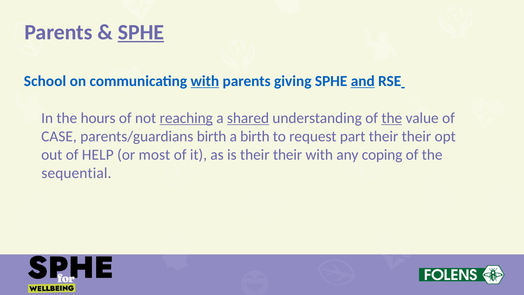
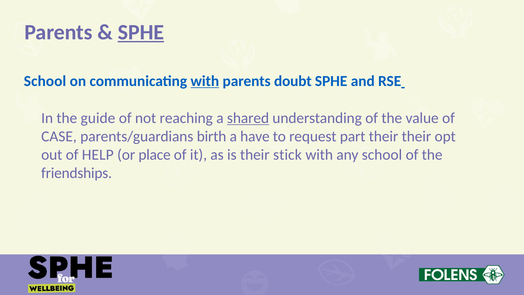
giving: giving -> doubt (293, 81)
and underline: present -> none (363, 81)
hours: hours -> guide (98, 118)
reaching underline: present -> none (186, 118)
the underline: present -> none (392, 118)
a birth: birth -> have (255, 136)
most: most -> place (155, 155)
is their their: their -> stick (287, 155)
any coping: coping -> school (382, 155)
sequential: sequential -> friendships (77, 173)
